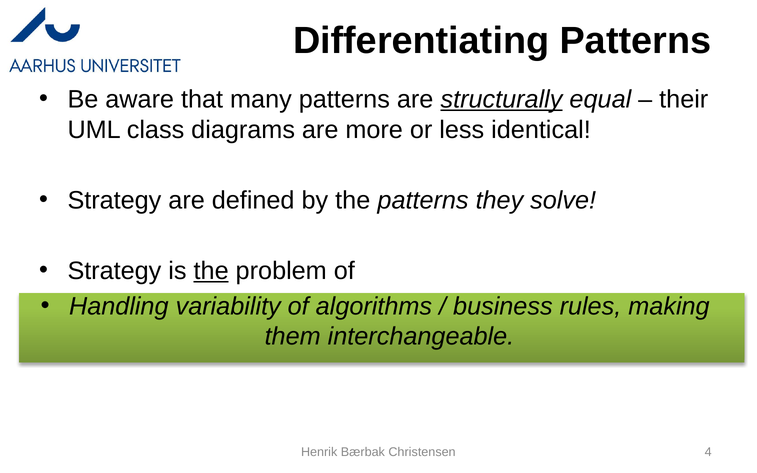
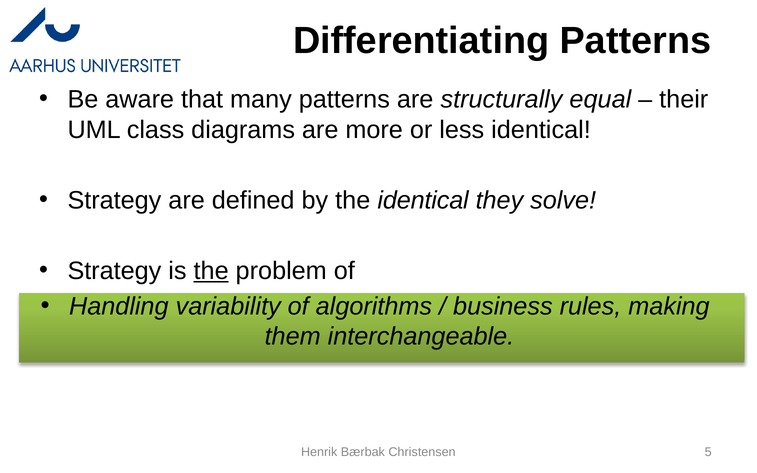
structurally underline: present -> none (502, 100)
the patterns: patterns -> identical (423, 200)
4: 4 -> 5 (708, 452)
